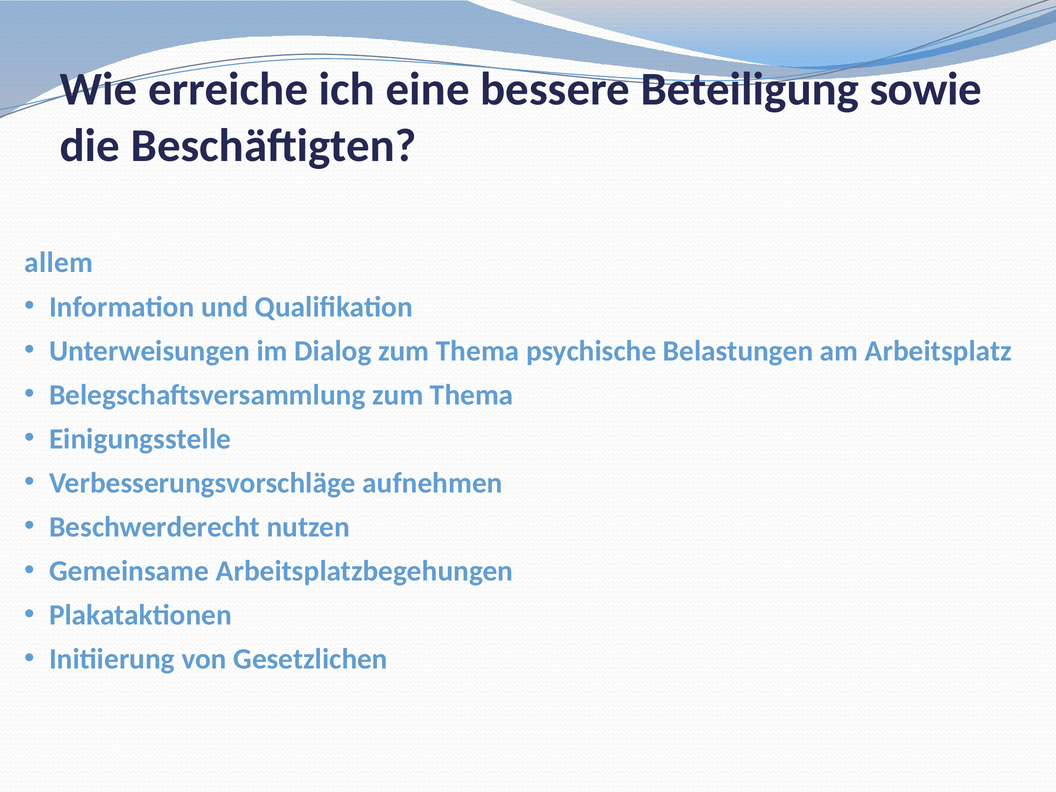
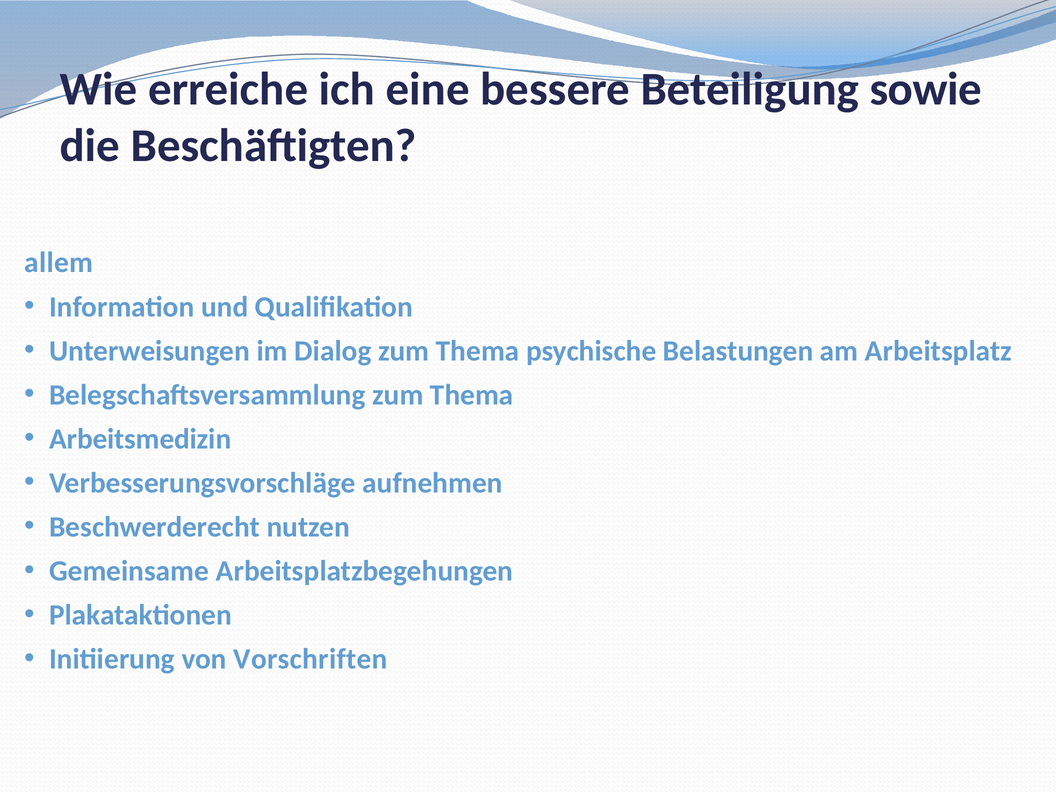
Einigungsstelle: Einigungsstelle -> Arbeitsmedizin (140, 439)
Gesetzlichen: Gesetzlichen -> Vorschriften (310, 659)
